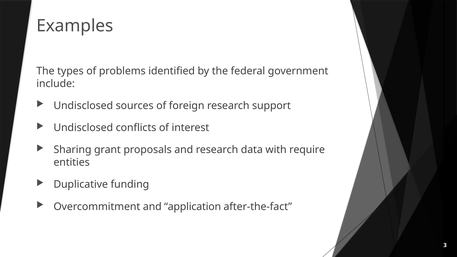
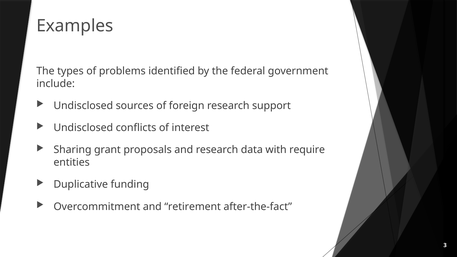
application: application -> retirement (193, 207)
